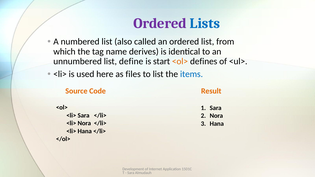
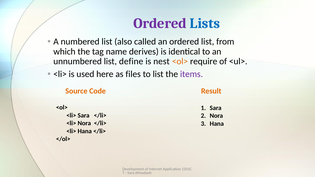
start: start -> nest (161, 61)
defines: defines -> require (204, 61)
items colour: blue -> purple (192, 74)
